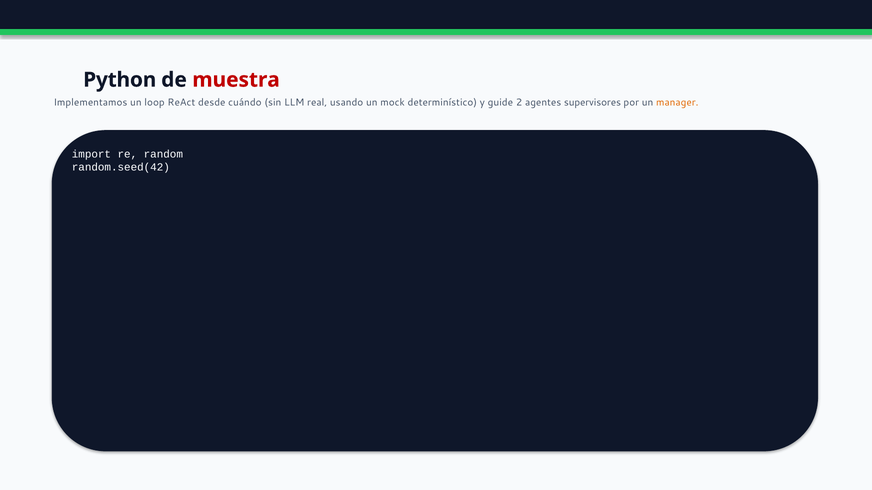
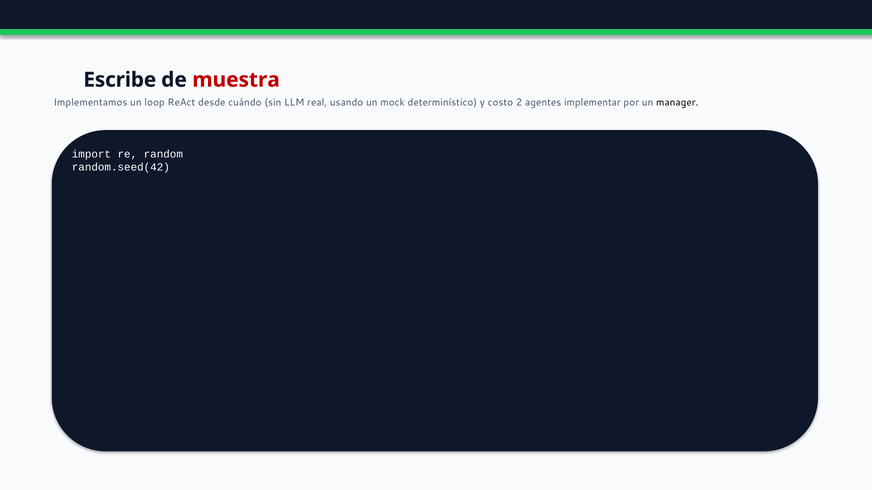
Python: Python -> Escribe (120, 80)
guide: guide -> costo (500, 103)
supervisores: supervisores -> implementar (592, 103)
manager colour: orange -> black (677, 103)
